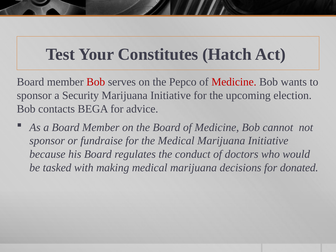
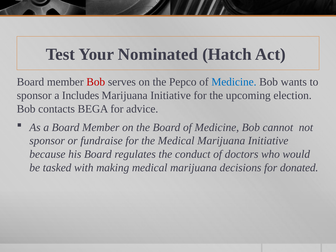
Constitutes: Constitutes -> Nominated (158, 54)
Medicine colour: red -> blue (234, 82)
Security: Security -> Includes (81, 95)
